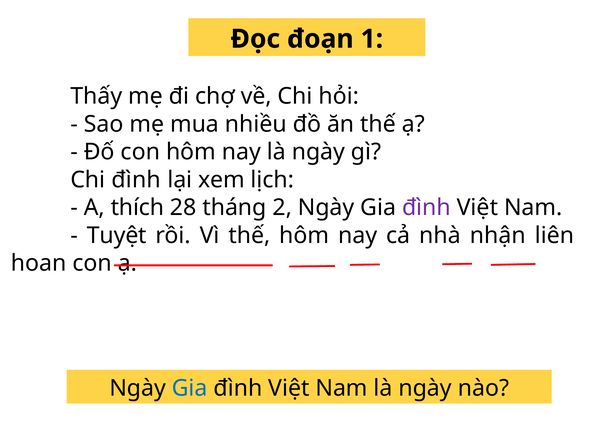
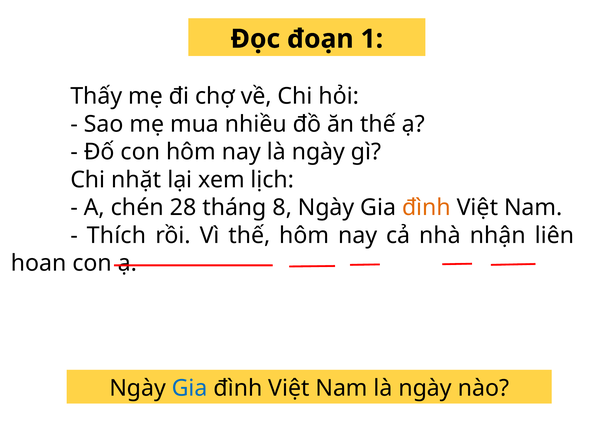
Chi đình: đình -> nhặt (136, 179)
thích: thích -> chén (137, 207)
2: 2 -> 8 (282, 207)
đình colour: purple -> orange (426, 207)
Tuyệt: Tuyệt -> Thích (117, 235)
